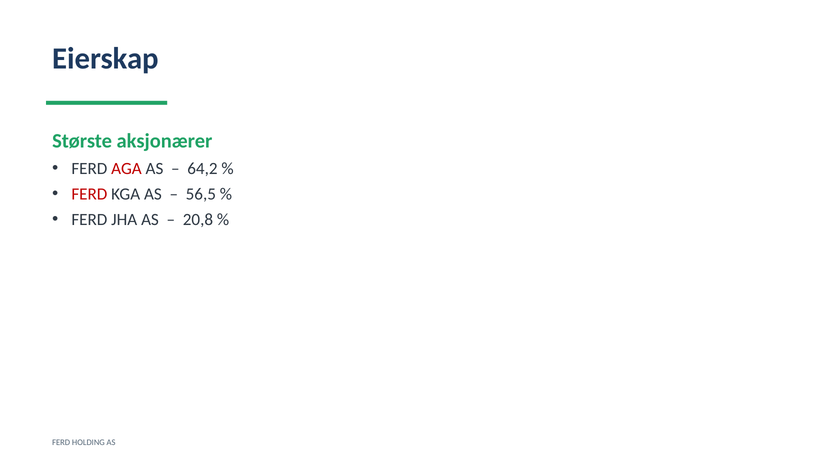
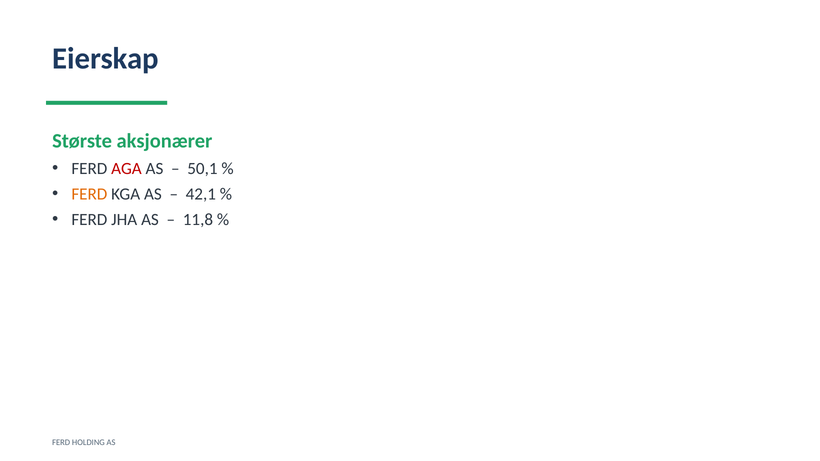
64,2: 64,2 -> 50,1 (202, 169)
FERD colour: red -> orange (89, 194)
56,5: 56,5 -> 42,1 (201, 194)
20,8: 20,8 -> 11,8 (198, 220)
